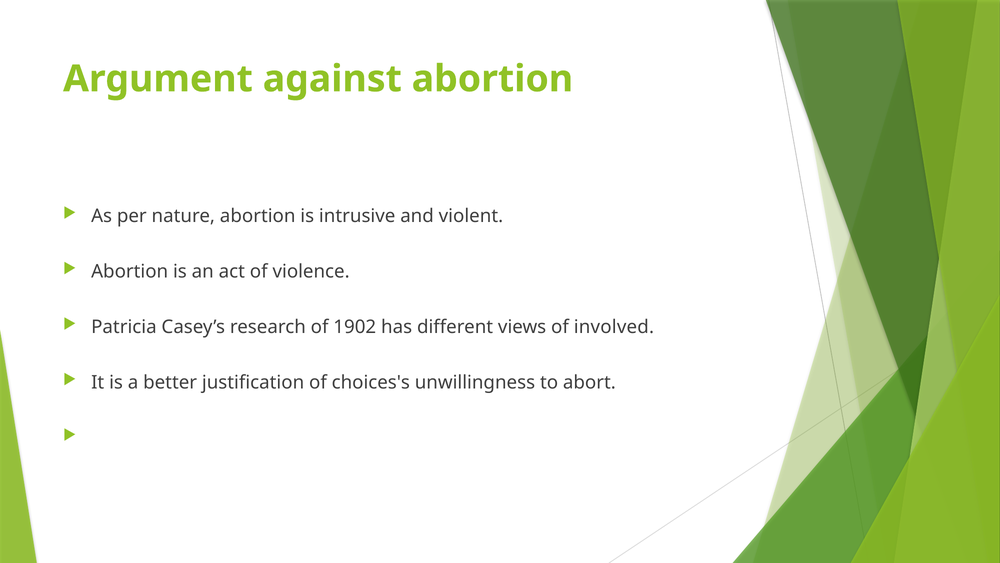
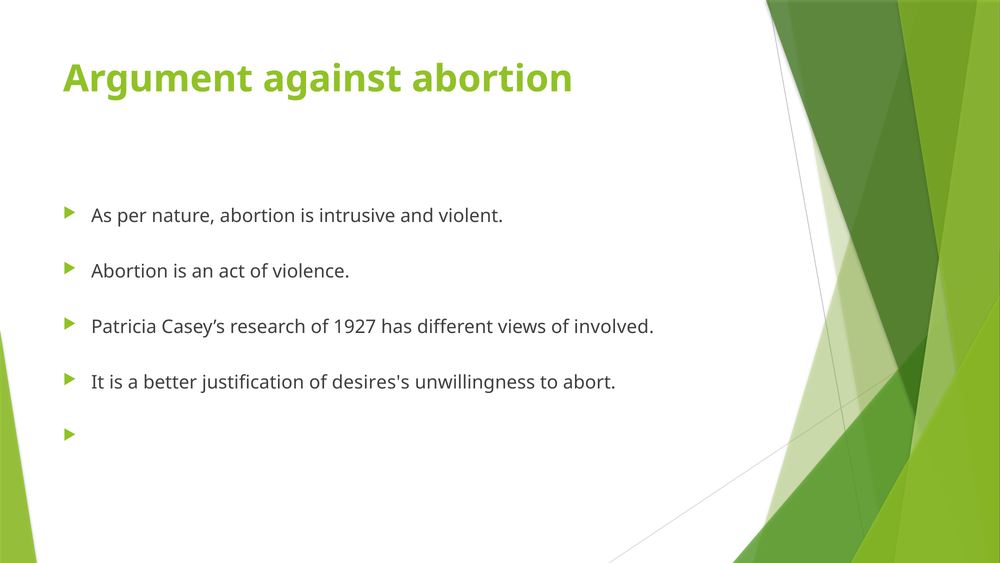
1902: 1902 -> 1927 (355, 327)
choices's: choices's -> desires's (371, 382)
